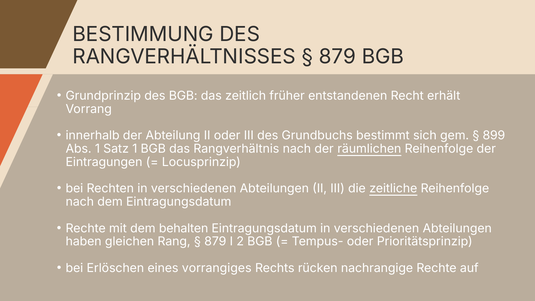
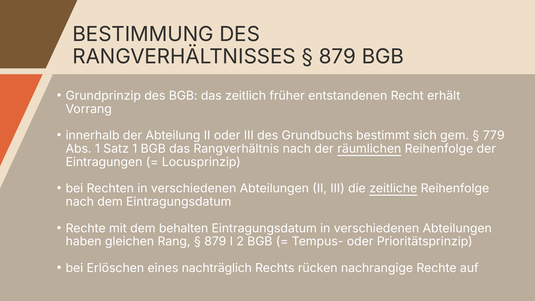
899: 899 -> 779 (494, 136)
vorrangiges: vorrangiges -> nachträglich (217, 268)
